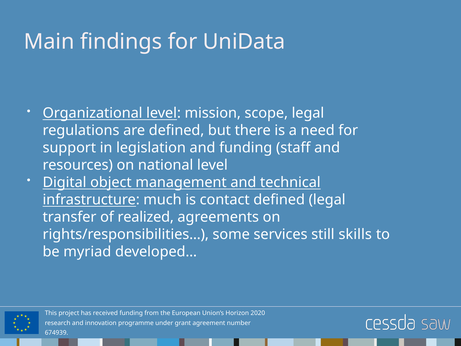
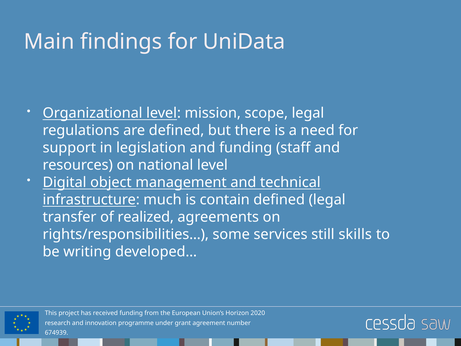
contact: contact -> contain (225, 200)
myriad: myriad -> writing (87, 251)
